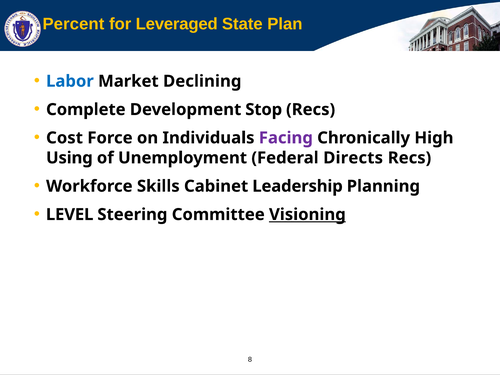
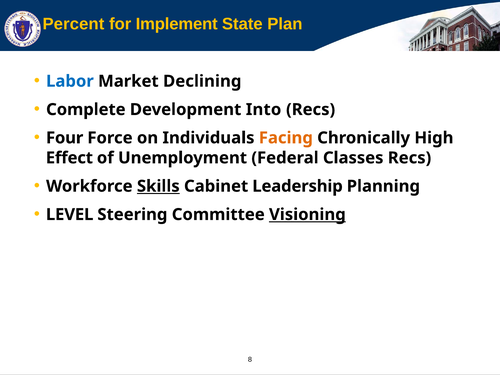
Leveraged: Leveraged -> Implement (177, 24)
Stop: Stop -> Into (264, 110)
Cost: Cost -> Four (65, 138)
Facing colour: purple -> orange (286, 138)
Using: Using -> Effect (69, 158)
Directs: Directs -> Classes (353, 158)
Skills underline: none -> present (158, 186)
